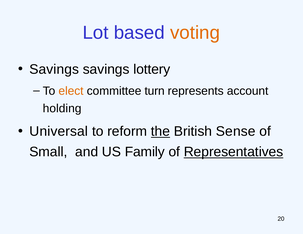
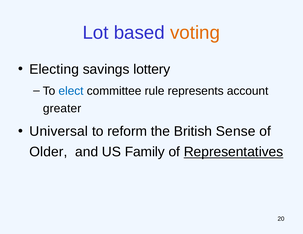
Savings: Savings -> Electing (54, 69)
elect colour: orange -> blue (71, 91)
turn: turn -> rule (155, 91)
holding: holding -> greater (62, 109)
the underline: present -> none (160, 132)
Small: Small -> Older (48, 152)
